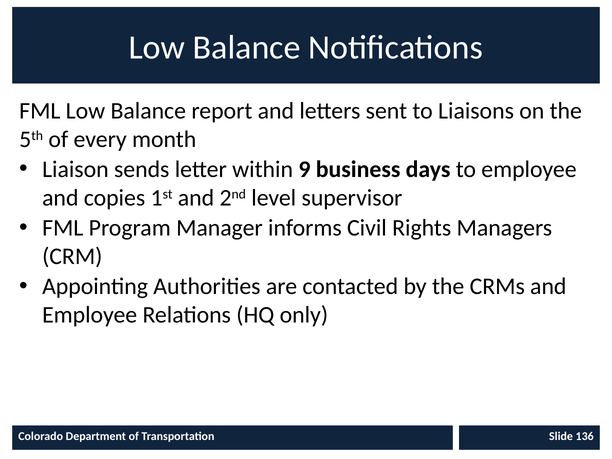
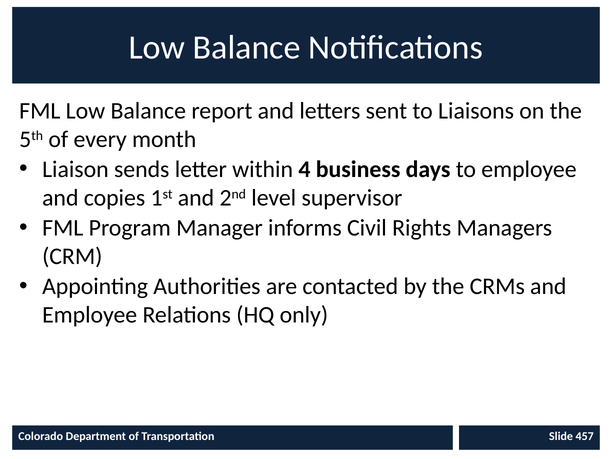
9: 9 -> 4 (305, 169)
136: 136 -> 457 (585, 436)
